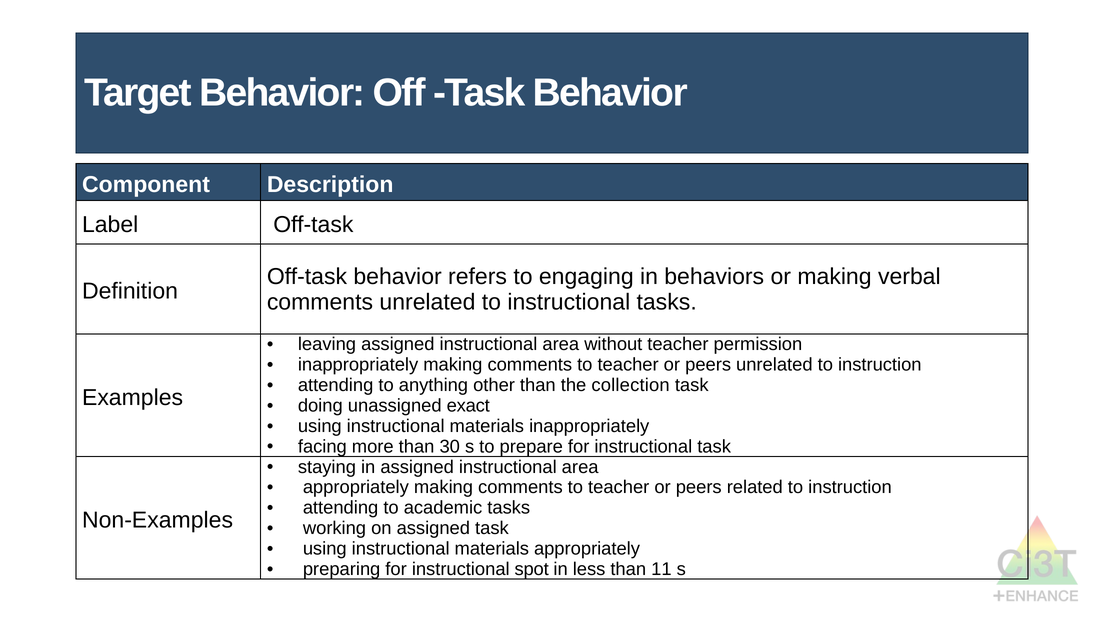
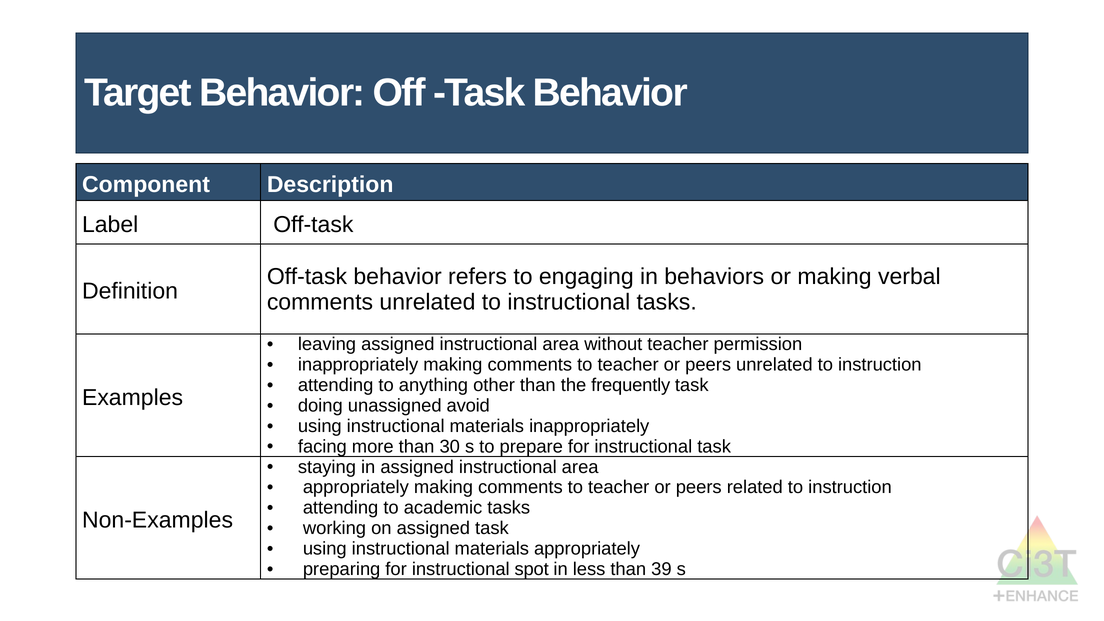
collection: collection -> frequently (631, 385)
exact: exact -> avoid (468, 406)
11: 11 -> 39 (661, 569)
